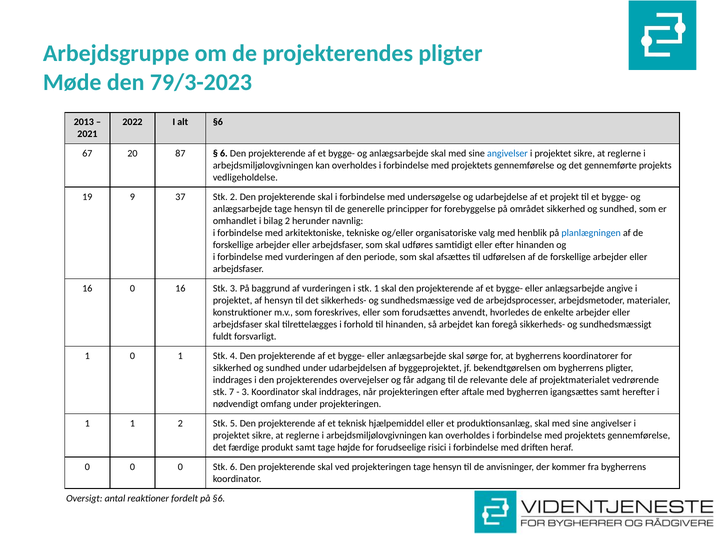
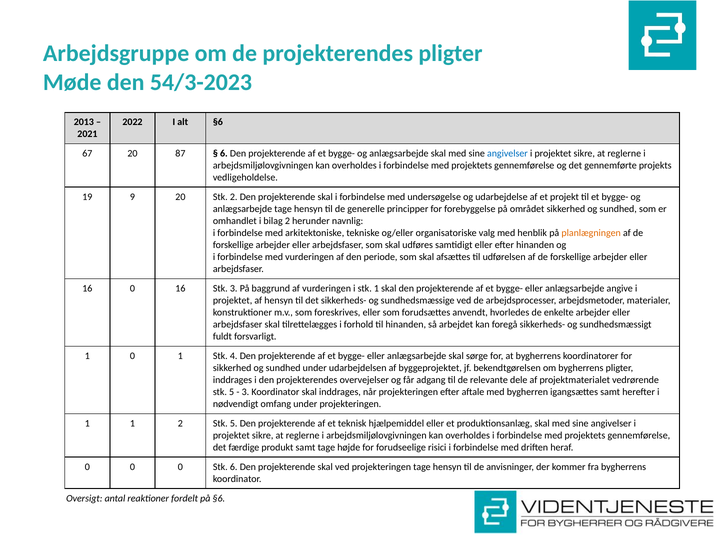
79/3-2023: 79/3-2023 -> 54/3-2023 (201, 82)
9 37: 37 -> 20 (180, 197)
planlægningen colour: blue -> orange (591, 233)
7: 7 -> 5 (232, 392)
